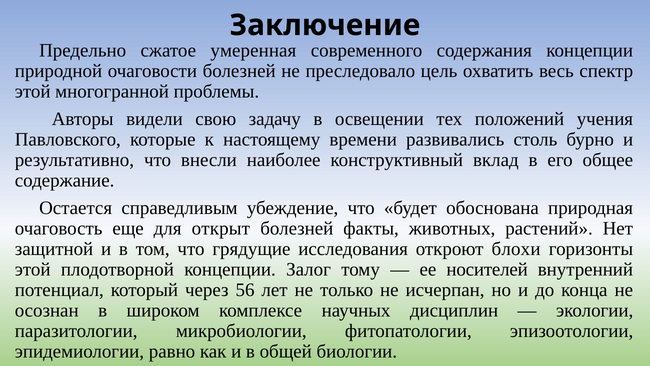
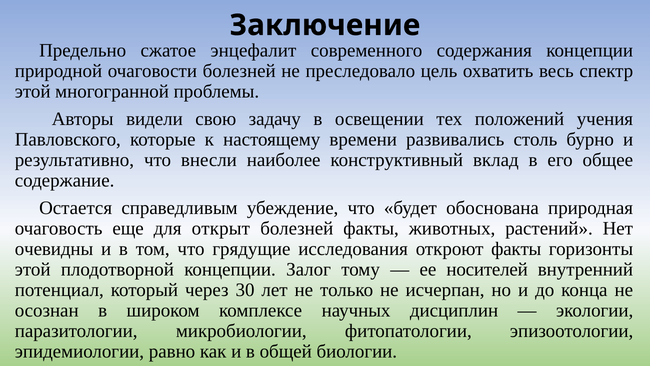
умеренная: умеренная -> энцефалит (253, 51)
защитной: защитной -> очевидны (54, 249)
откроют блохи: блохи -> факты (516, 249)
56: 56 -> 30 (245, 289)
